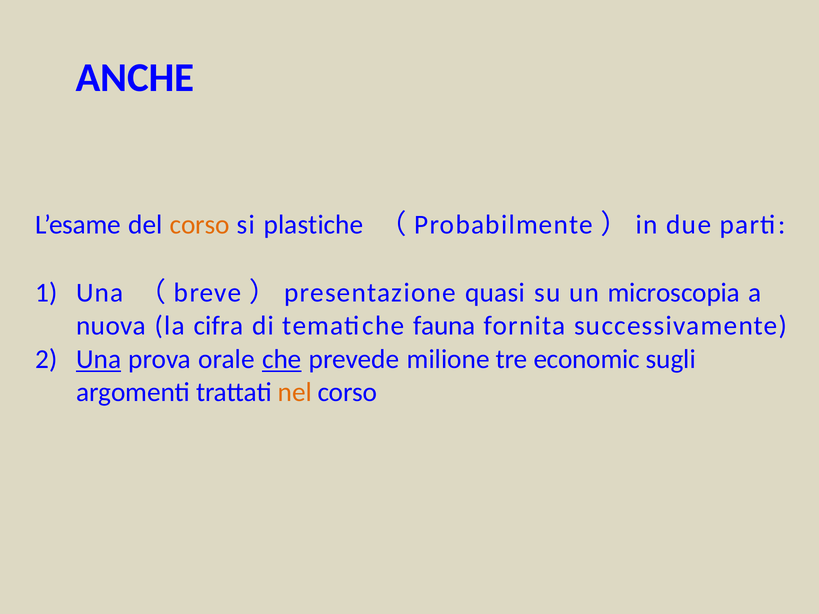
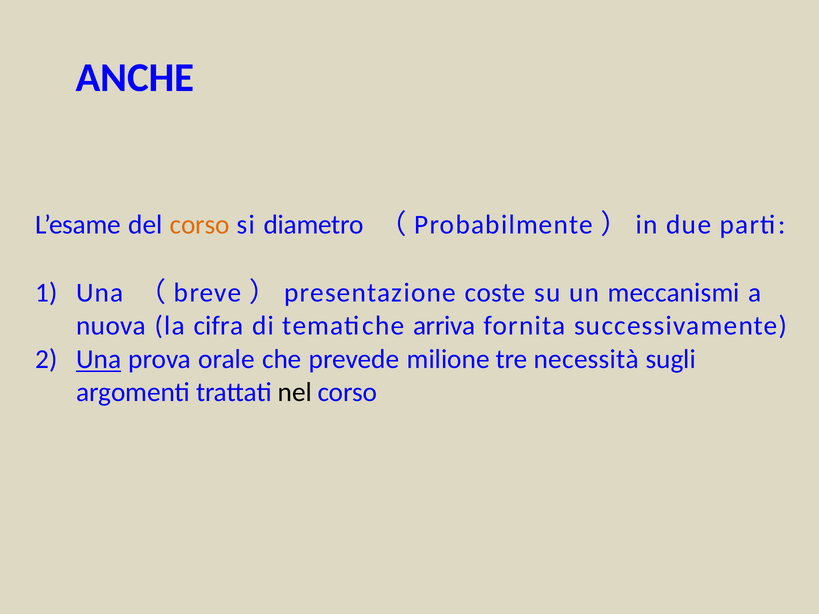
plastiche: plastiche -> diametro (314, 225)
quasi: quasi -> coste (495, 293)
microscopia: microscopia -> meccanismi (674, 293)
fauna: fauna -> arriva (444, 326)
che underline: present -> none (282, 360)
economic: economic -> necessità (586, 360)
nel colour: orange -> black (295, 392)
